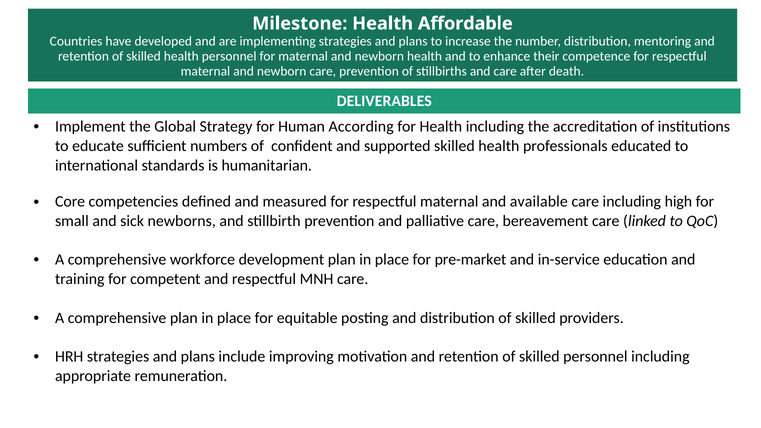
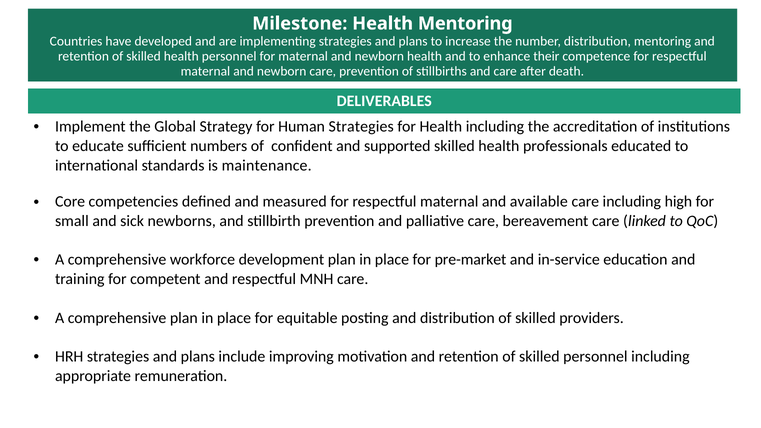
Health Affordable: Affordable -> Mentoring (465, 24)
Human According: According -> Strategies (361, 127)
humanitarian: humanitarian -> maintenance (267, 165)
